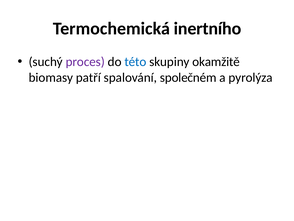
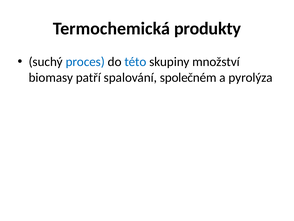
inertního: inertního -> produkty (208, 28)
proces colour: purple -> blue (85, 62)
okamžitě: okamžitě -> množství (216, 62)
